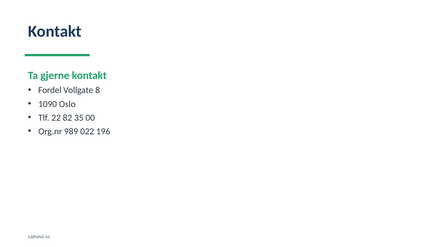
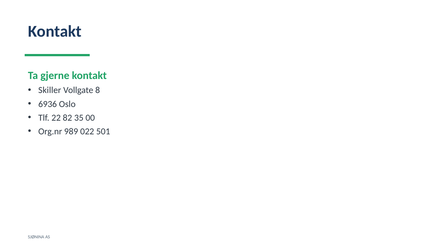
Fordel: Fordel -> Skiller (50, 90)
1090: 1090 -> 6936 (48, 104)
196: 196 -> 501 (103, 132)
